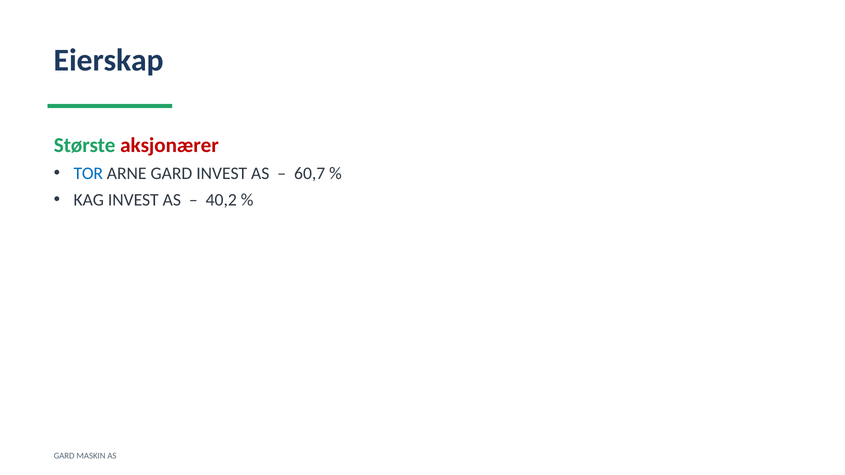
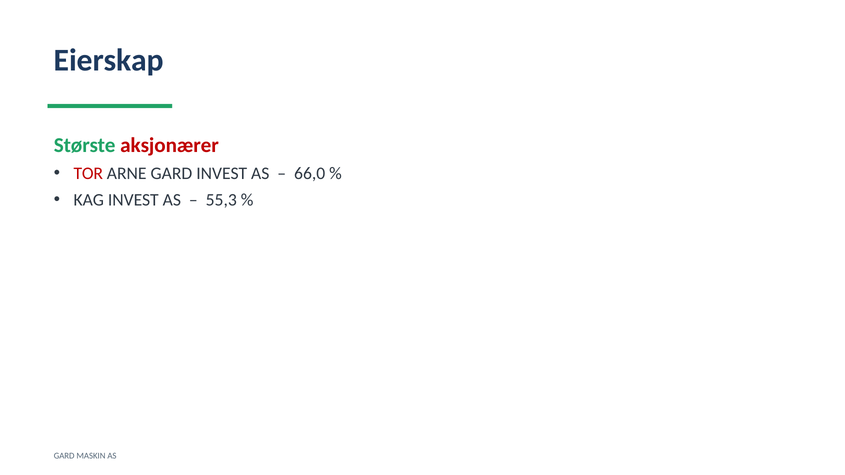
TOR colour: blue -> red (88, 174)
60,7: 60,7 -> 66,0 (310, 174)
40,2: 40,2 -> 55,3 (221, 200)
